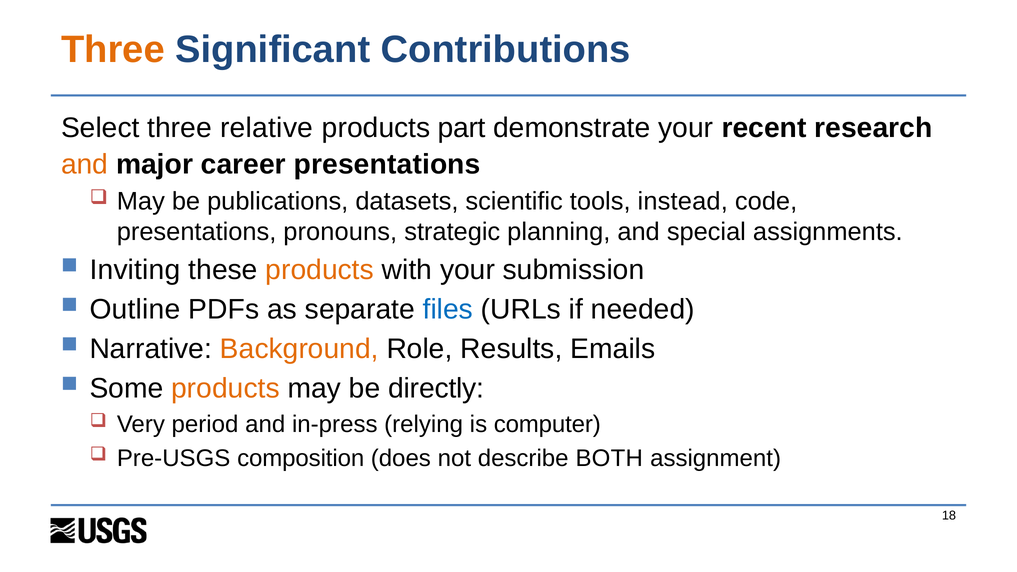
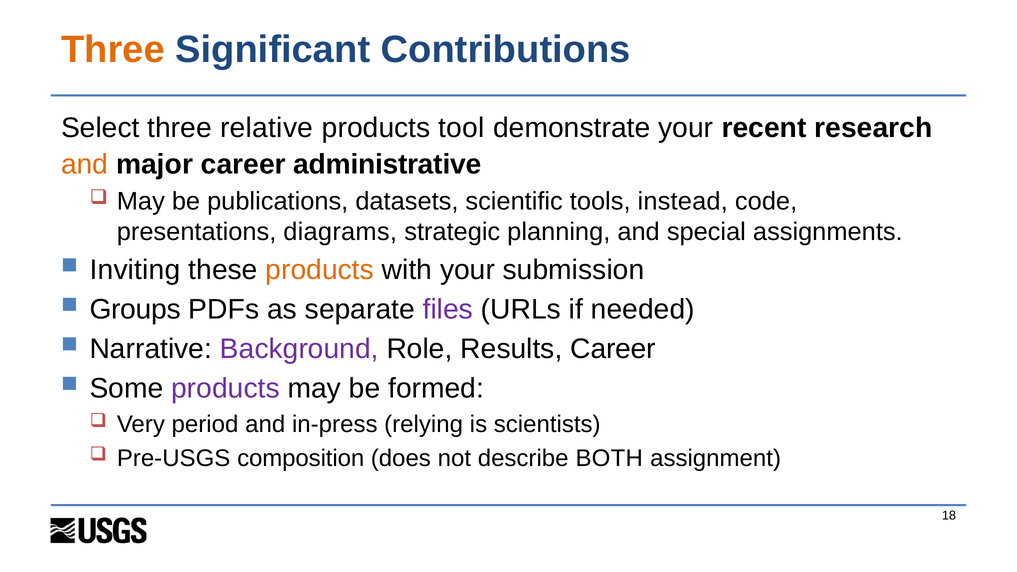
part: part -> tool (462, 128)
career presentations: presentations -> administrative (387, 164)
pronouns: pronouns -> diagrams (340, 232)
Outline: Outline -> Groups (135, 310)
files colour: blue -> purple (448, 310)
Background colour: orange -> purple (299, 349)
Results Emails: Emails -> Career (613, 349)
products colour: orange -> purple (225, 389)
directly: directly -> formed (436, 389)
computer: computer -> scientists (547, 425)
